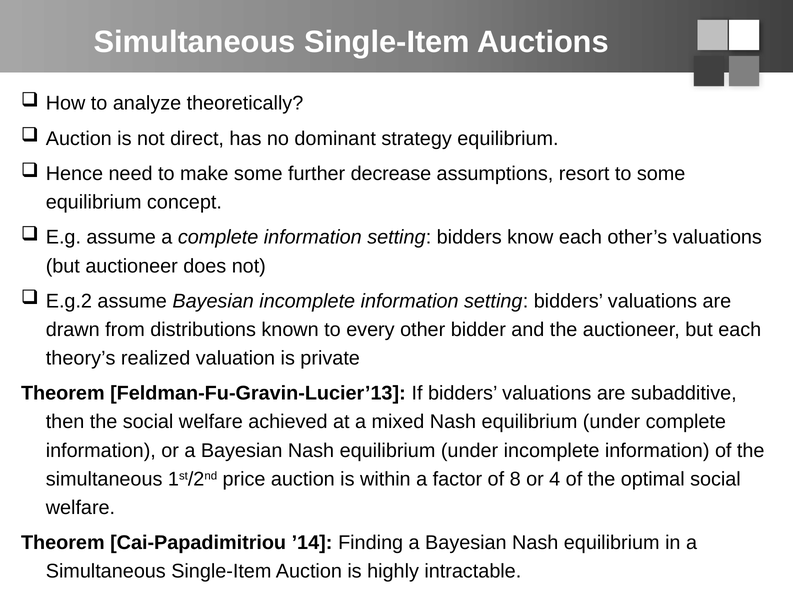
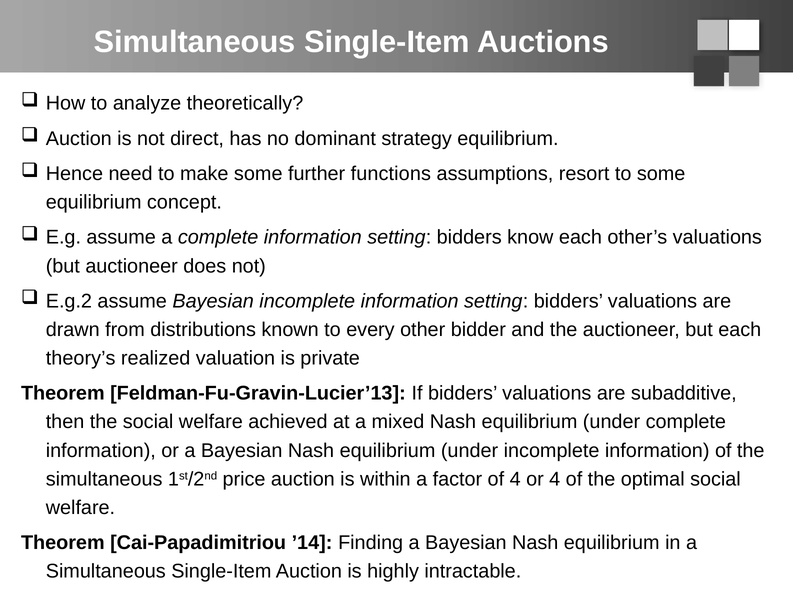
decrease: decrease -> functions (391, 174)
of 8: 8 -> 4 (515, 479)
